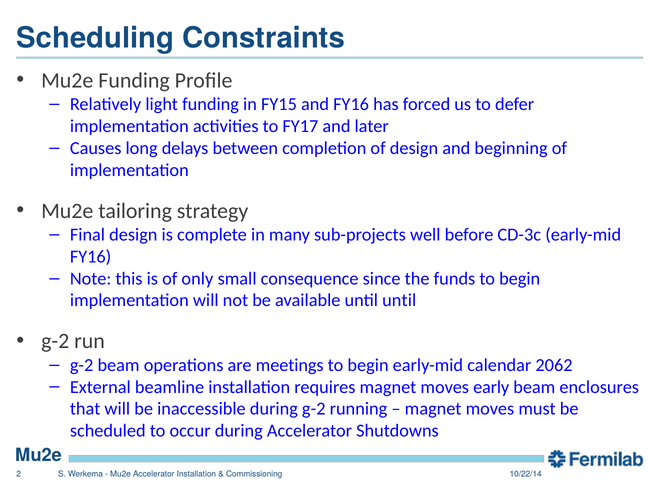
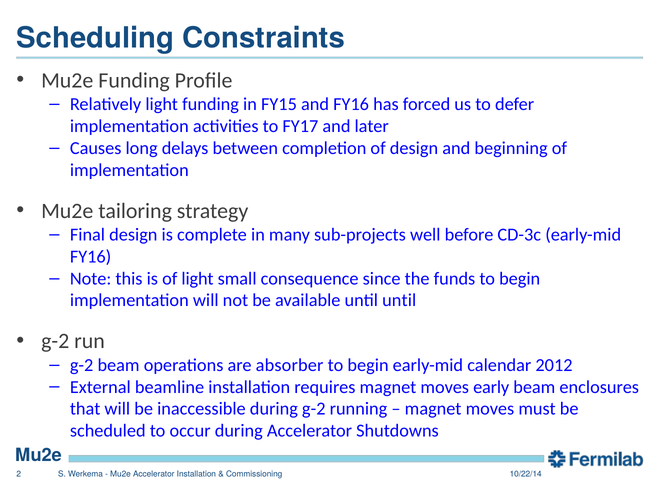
of only: only -> light (198, 279)
meetings: meetings -> absorber (290, 365)
2062: 2062 -> 2012 (554, 365)
